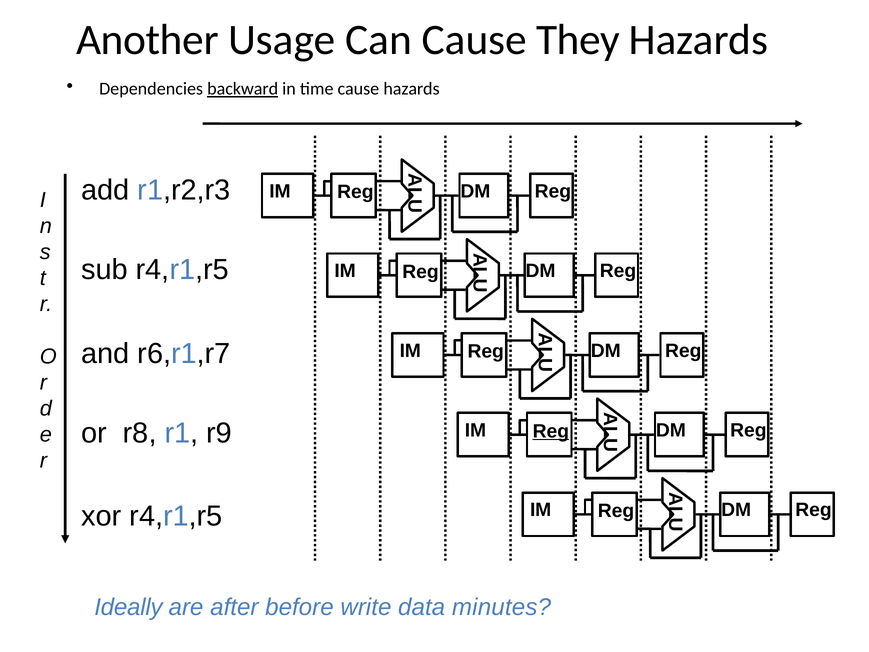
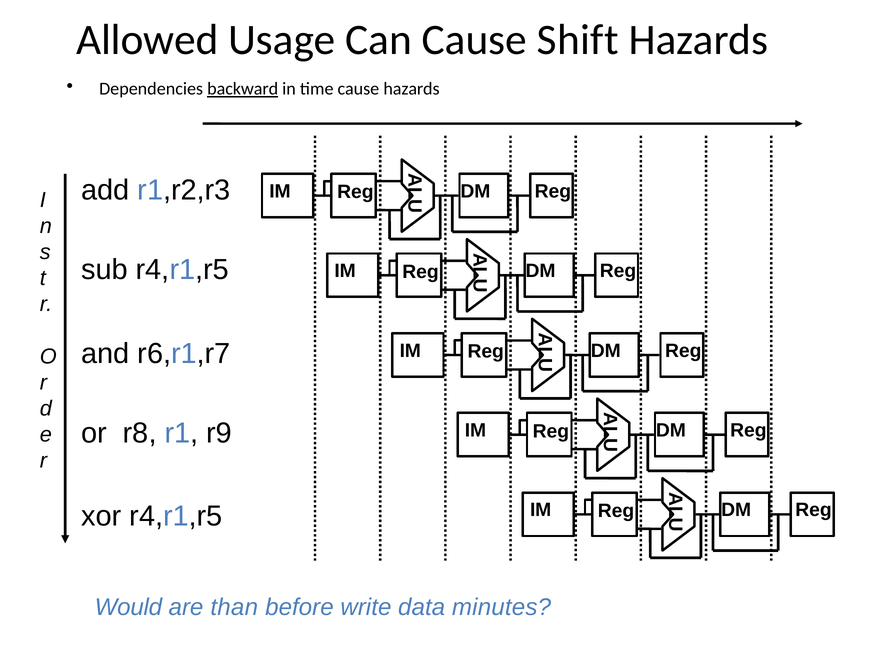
Another: Another -> Allowed (147, 40)
They: They -> Shift (578, 40)
Reg underline: present -> none (551, 431)
Ideally: Ideally -> Would (128, 607)
after: after -> than (234, 607)
